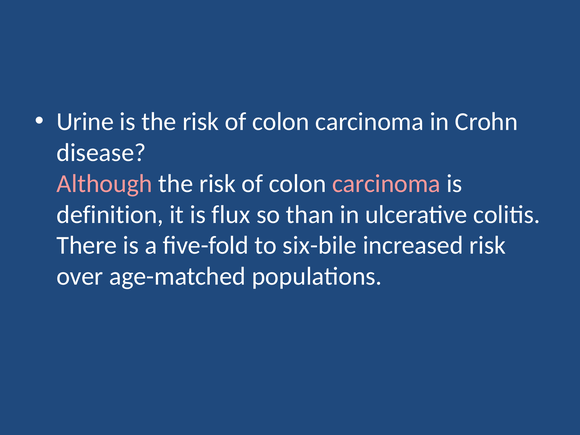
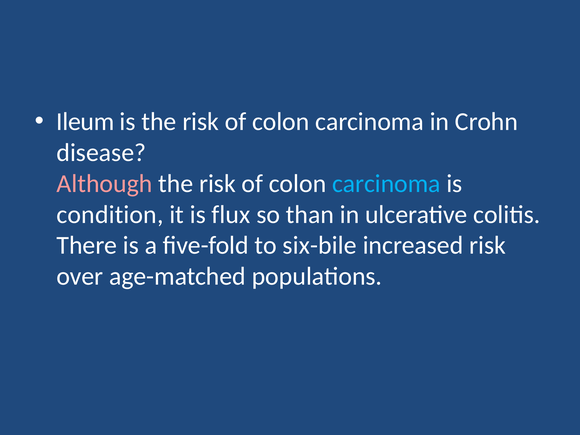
Urine: Urine -> Ileum (85, 122)
carcinoma colour: pink -> light blue (386, 184)
definition: definition -> condition (110, 214)
